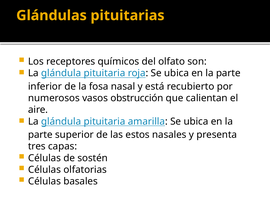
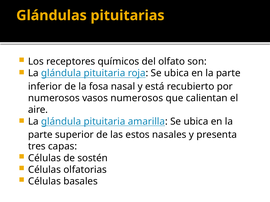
vasos obstrucción: obstrucción -> numerosos (137, 98)
